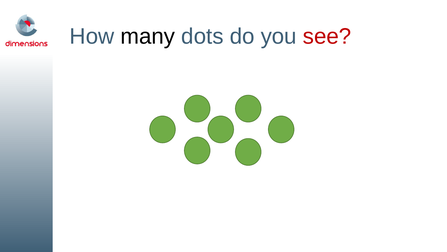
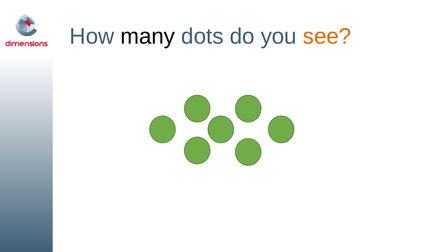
see colour: red -> orange (327, 36)
